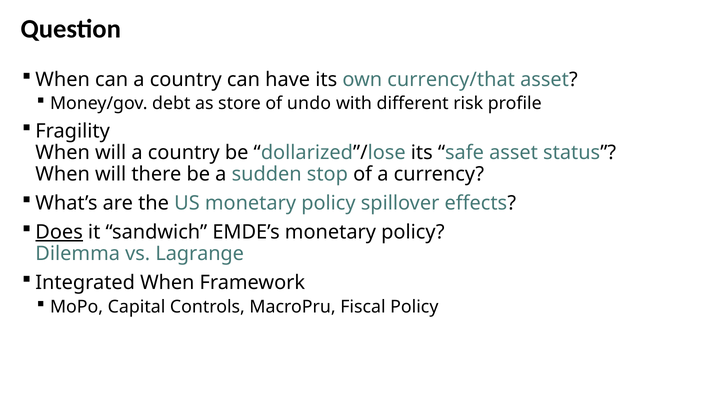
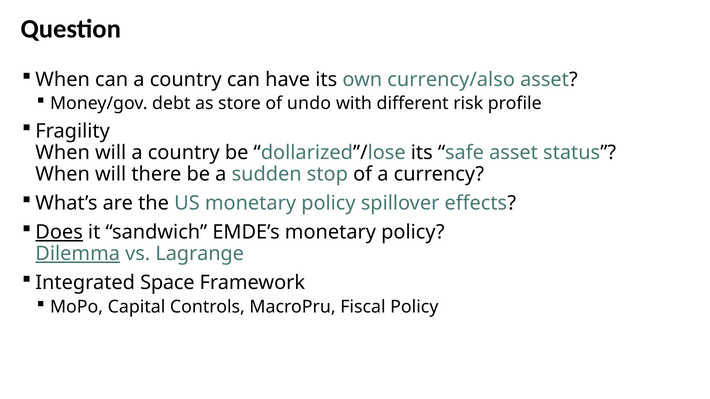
currency/that: currency/that -> currency/also (451, 80)
Dilemma underline: none -> present (78, 254)
Integrated When: When -> Space (167, 283)
